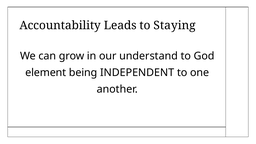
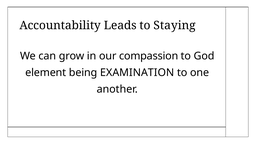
understand: understand -> compassion (149, 56)
INDEPENDENT: INDEPENDENT -> EXAMINATION (137, 73)
